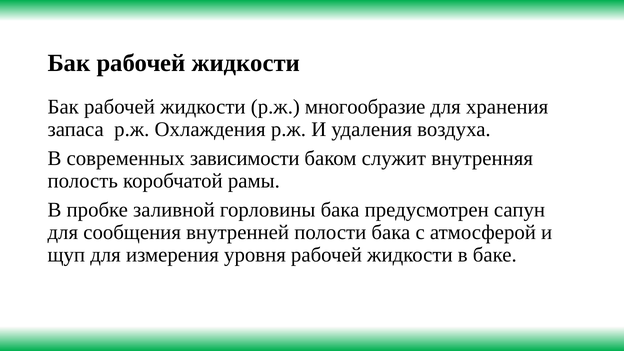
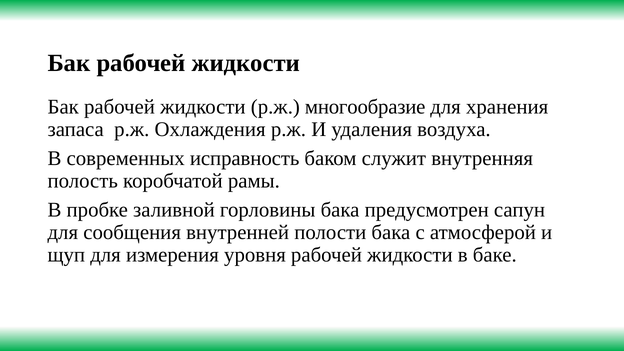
зависимости: зависимости -> исправность (245, 158)
